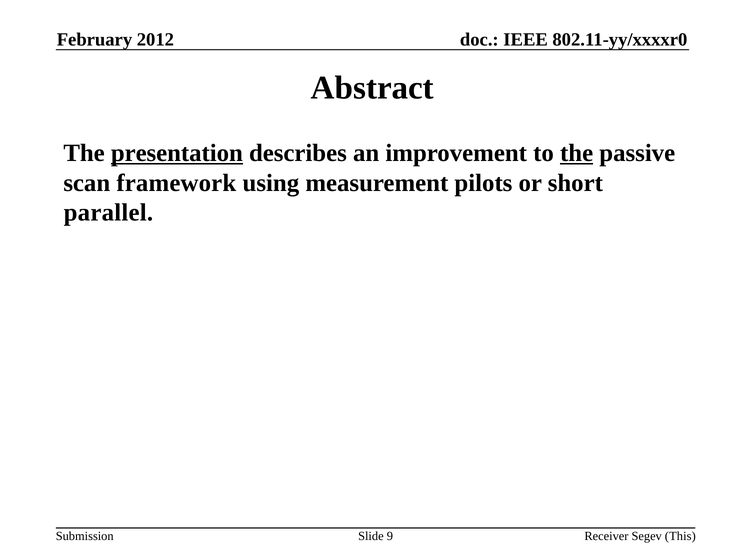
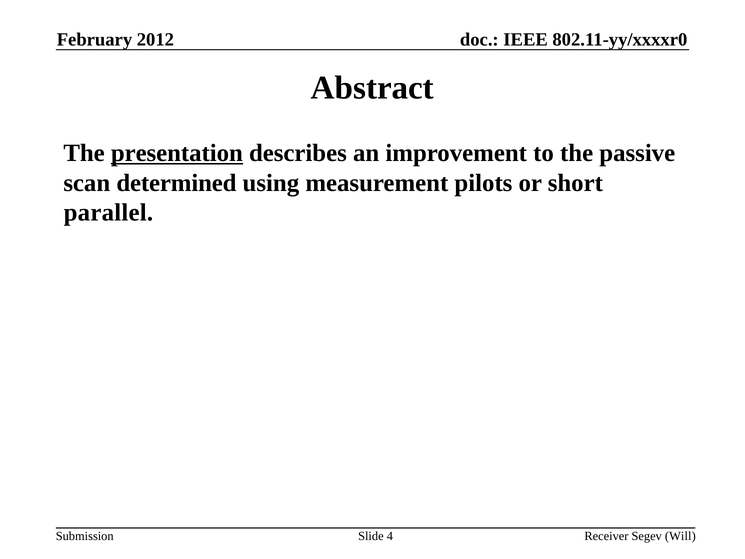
the underline: present -> none (577, 153)
framework: framework -> determined (176, 183)
9: 9 -> 4 (390, 536)
This: This -> Will (680, 536)
